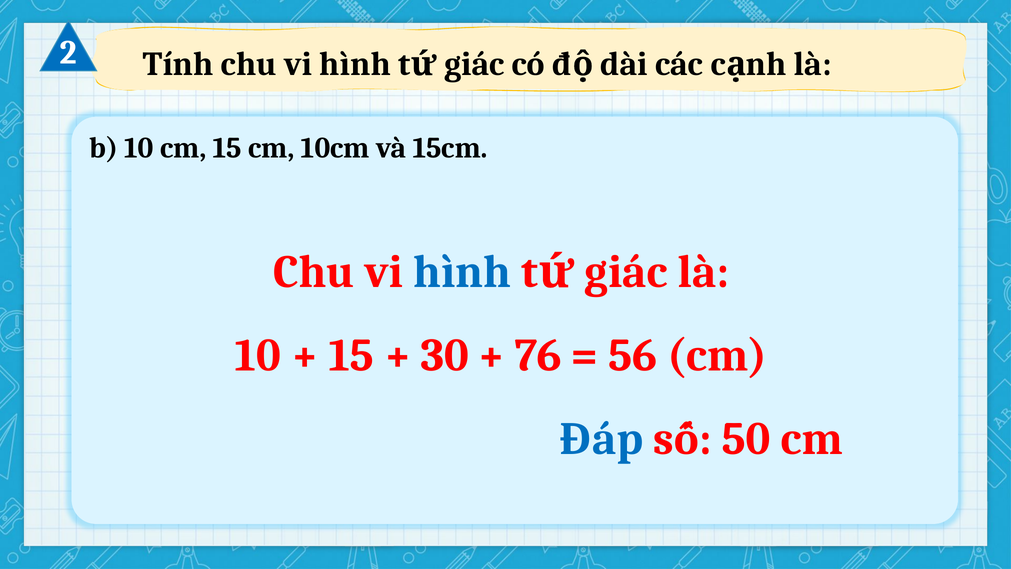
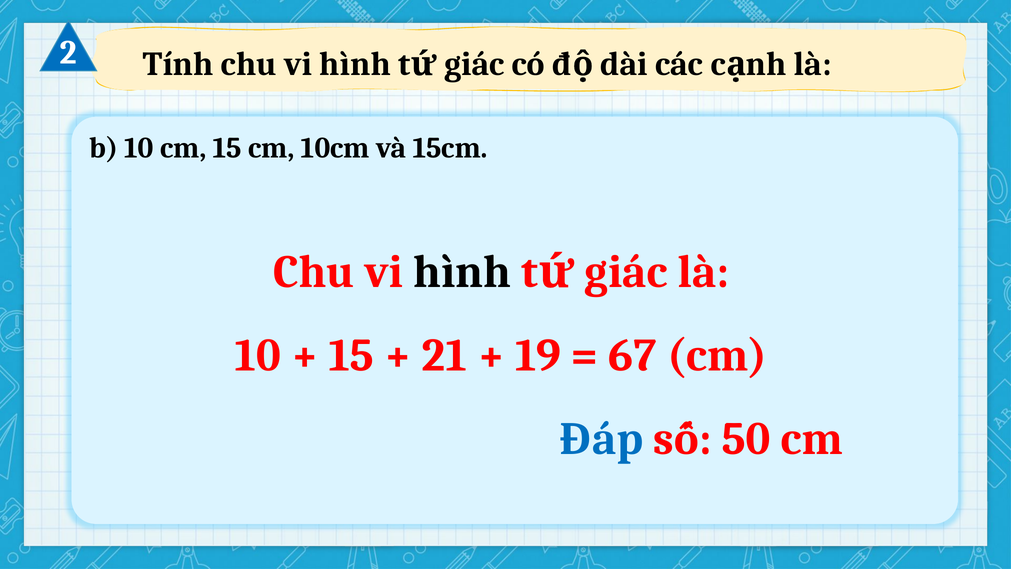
hình colour: blue -> black (462, 272)
30: 30 -> 21 (444, 355)
76: 76 -> 19 (538, 355)
56: 56 -> 67 (633, 355)
